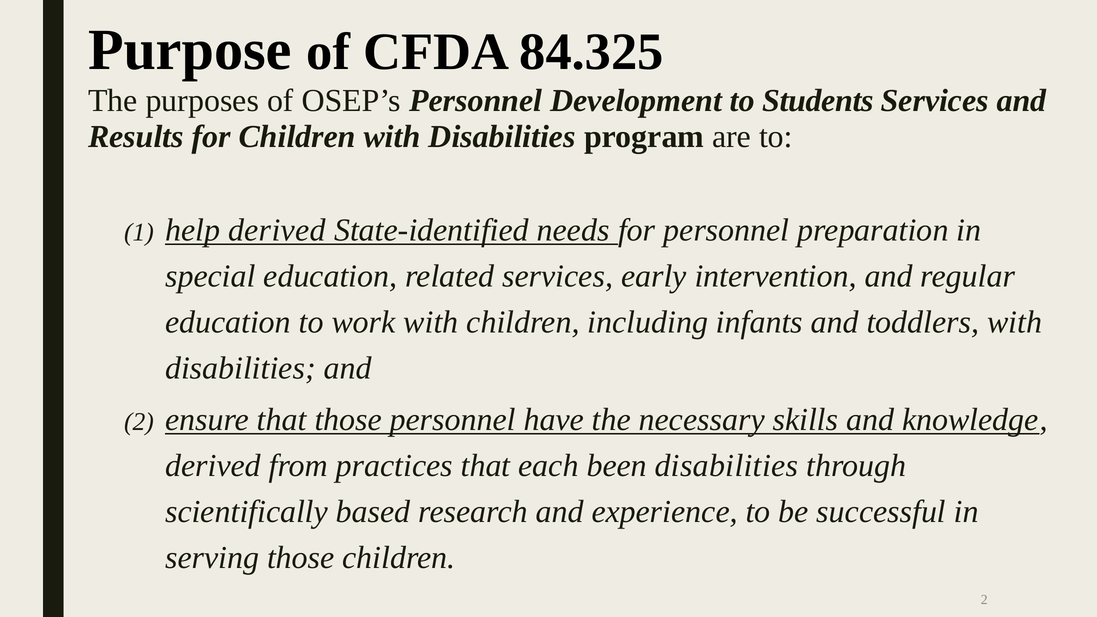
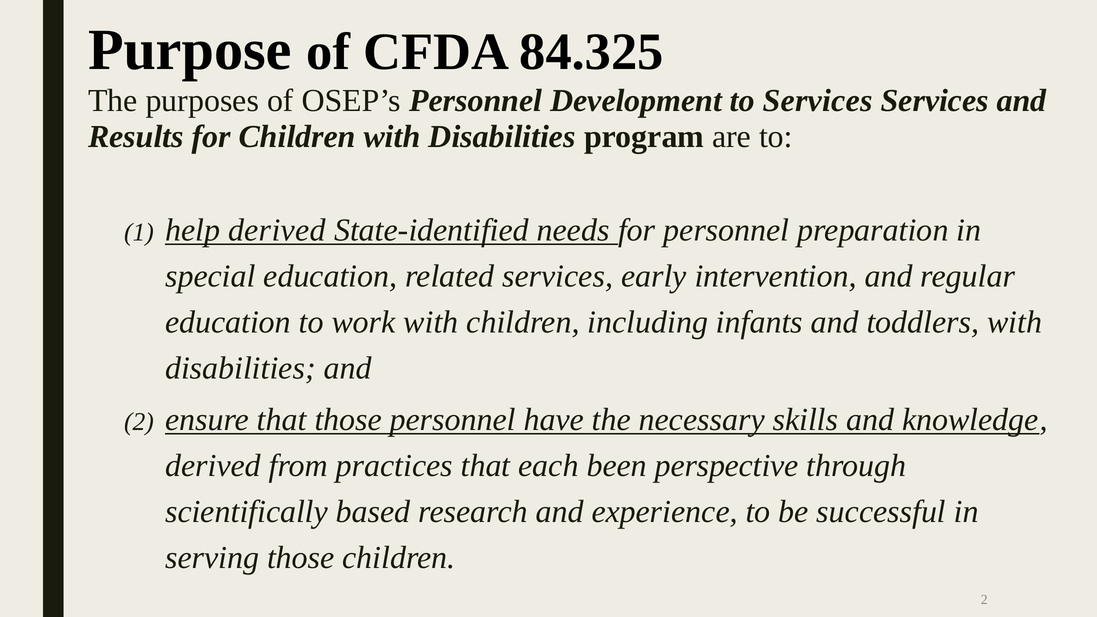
to Students: Students -> Services (818, 101)
been disabilities: disabilities -> perspective (727, 466)
